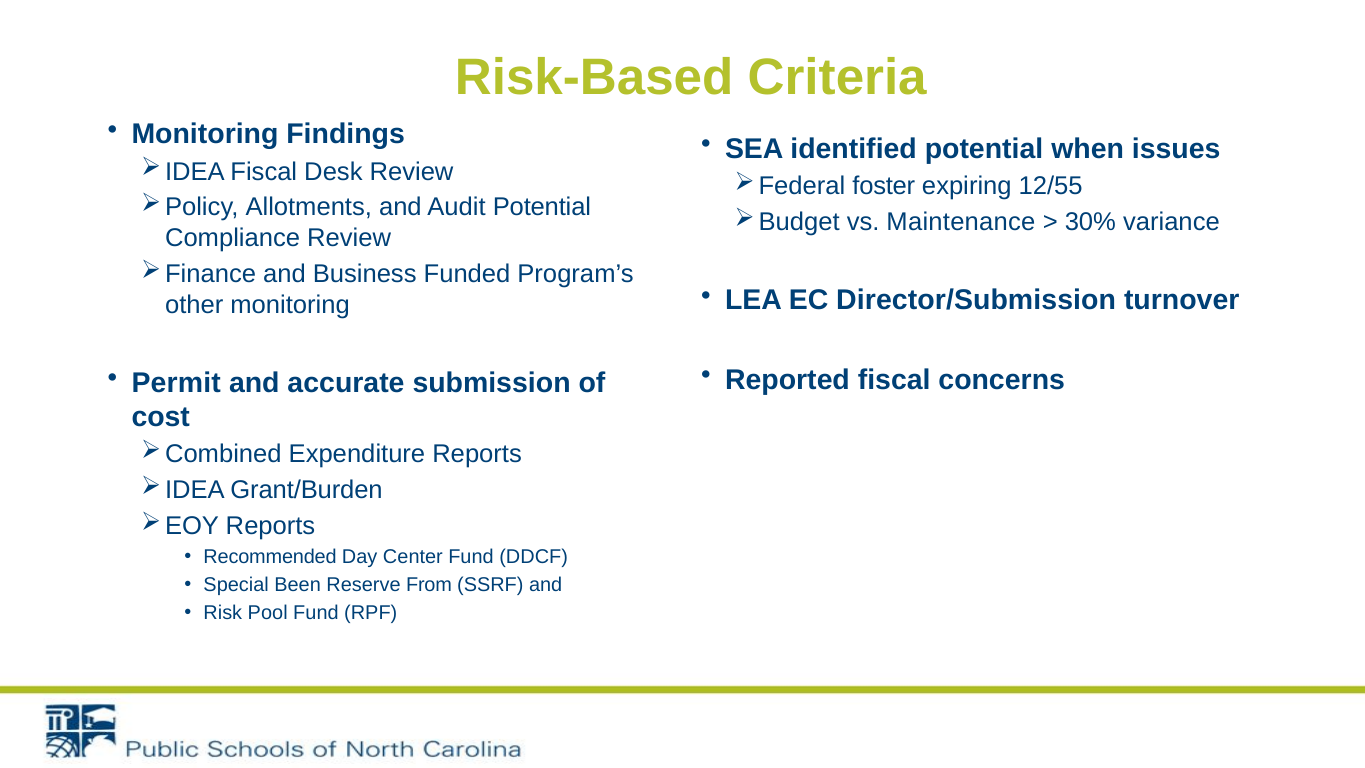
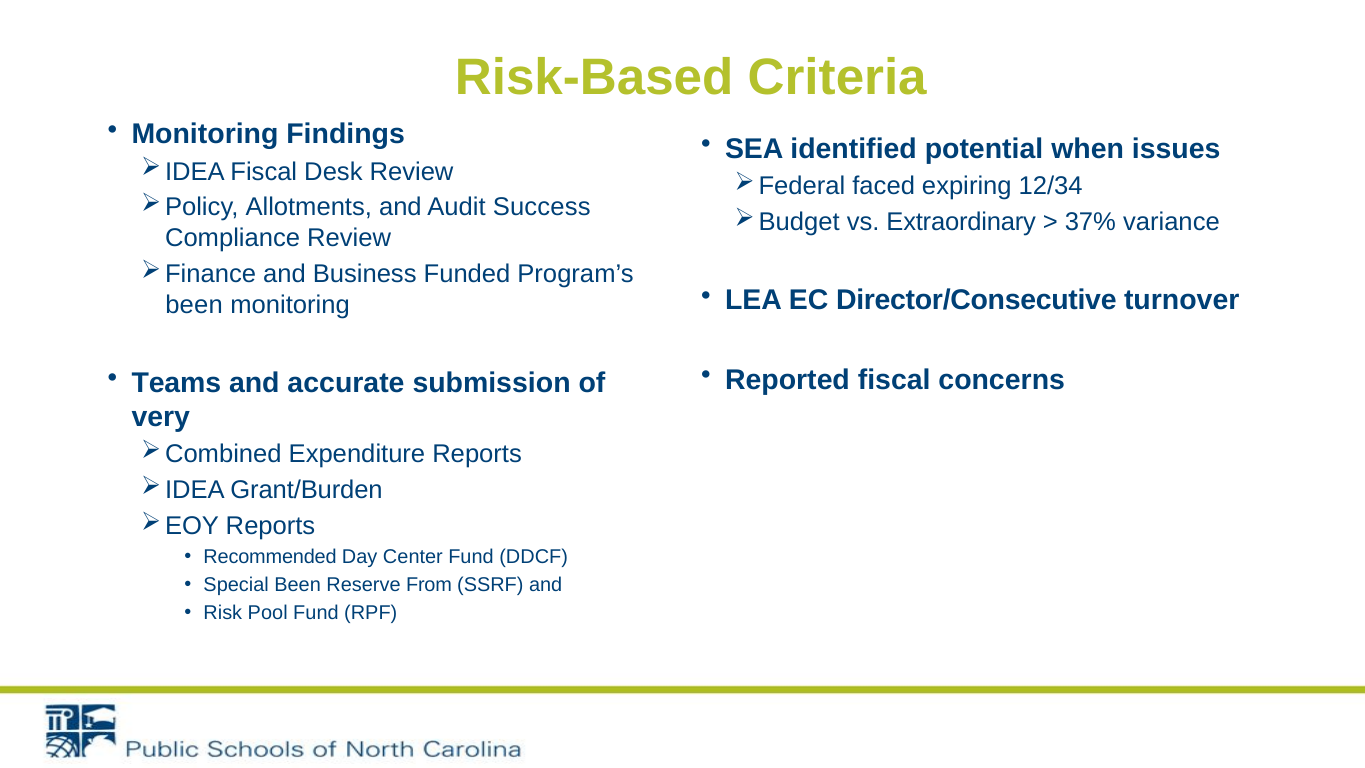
foster: foster -> faced (884, 186)
12/55: 12/55 -> 12/34 (1051, 186)
Audit Potential: Potential -> Success (542, 207)
Maintenance: Maintenance -> Extraordinary (961, 222)
30%: 30% -> 37% (1090, 222)
Director/Submission: Director/Submission -> Director/Consecutive (976, 300)
other: other -> been (194, 305)
Permit: Permit -> Teams (176, 383)
cost: cost -> very (161, 417)
